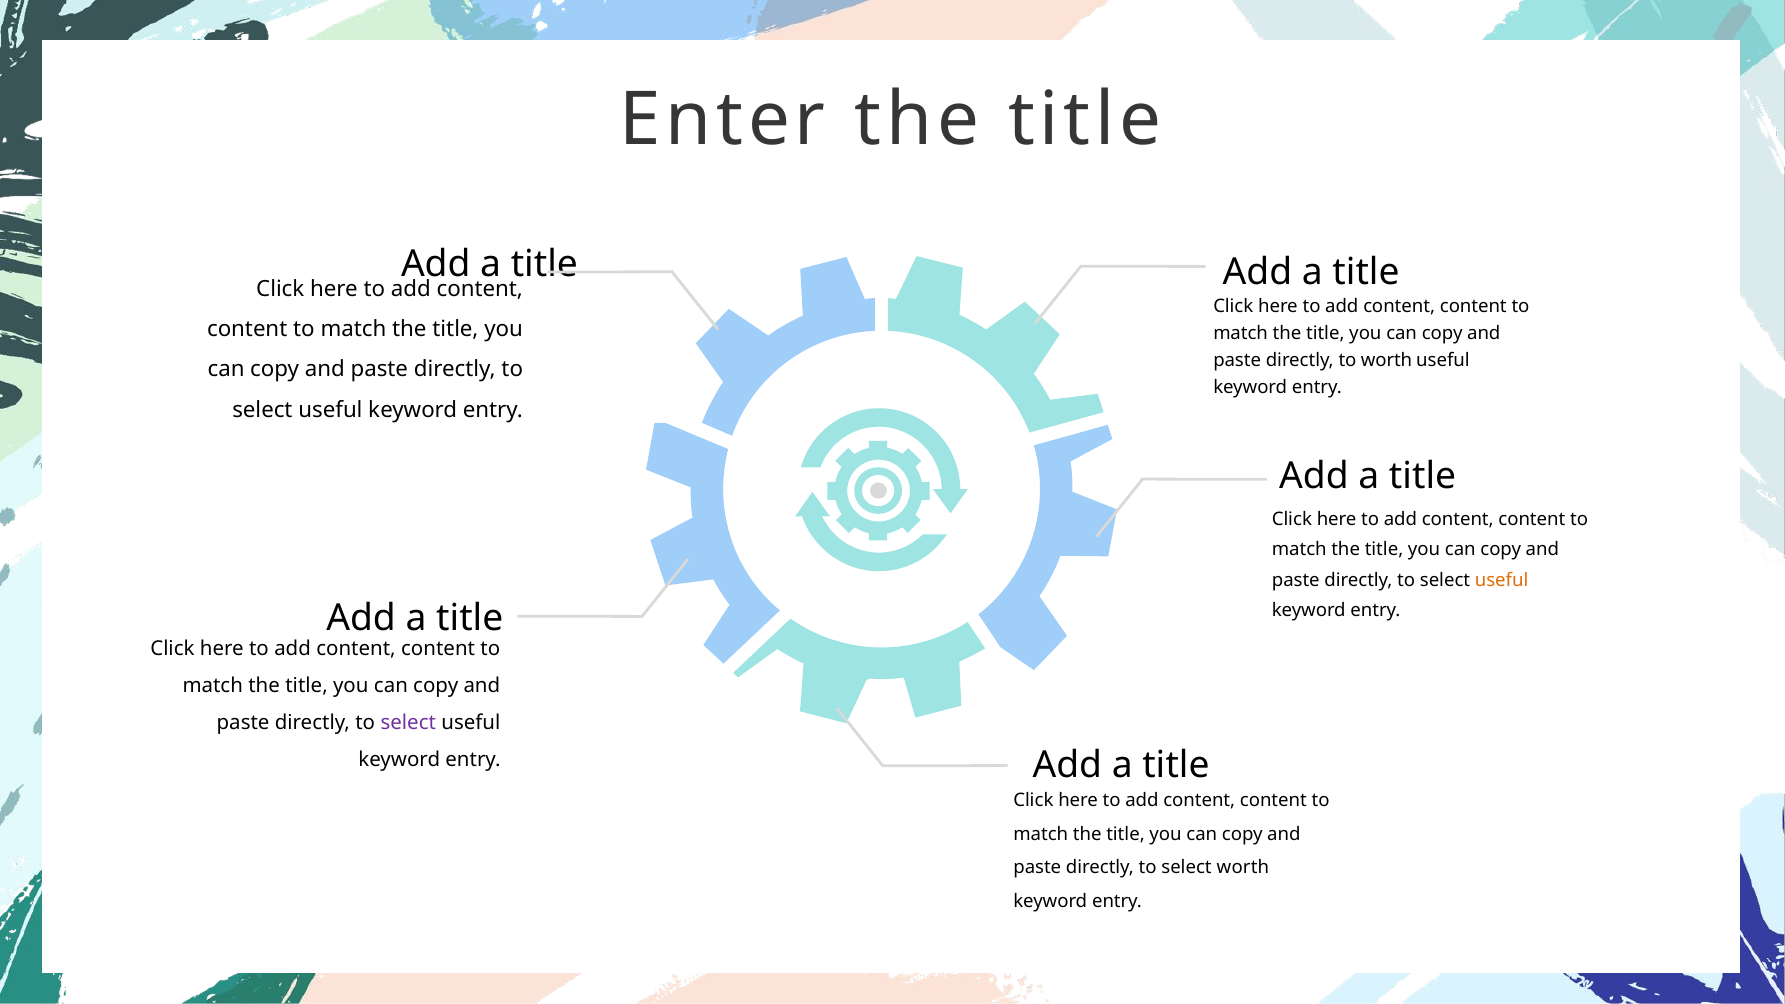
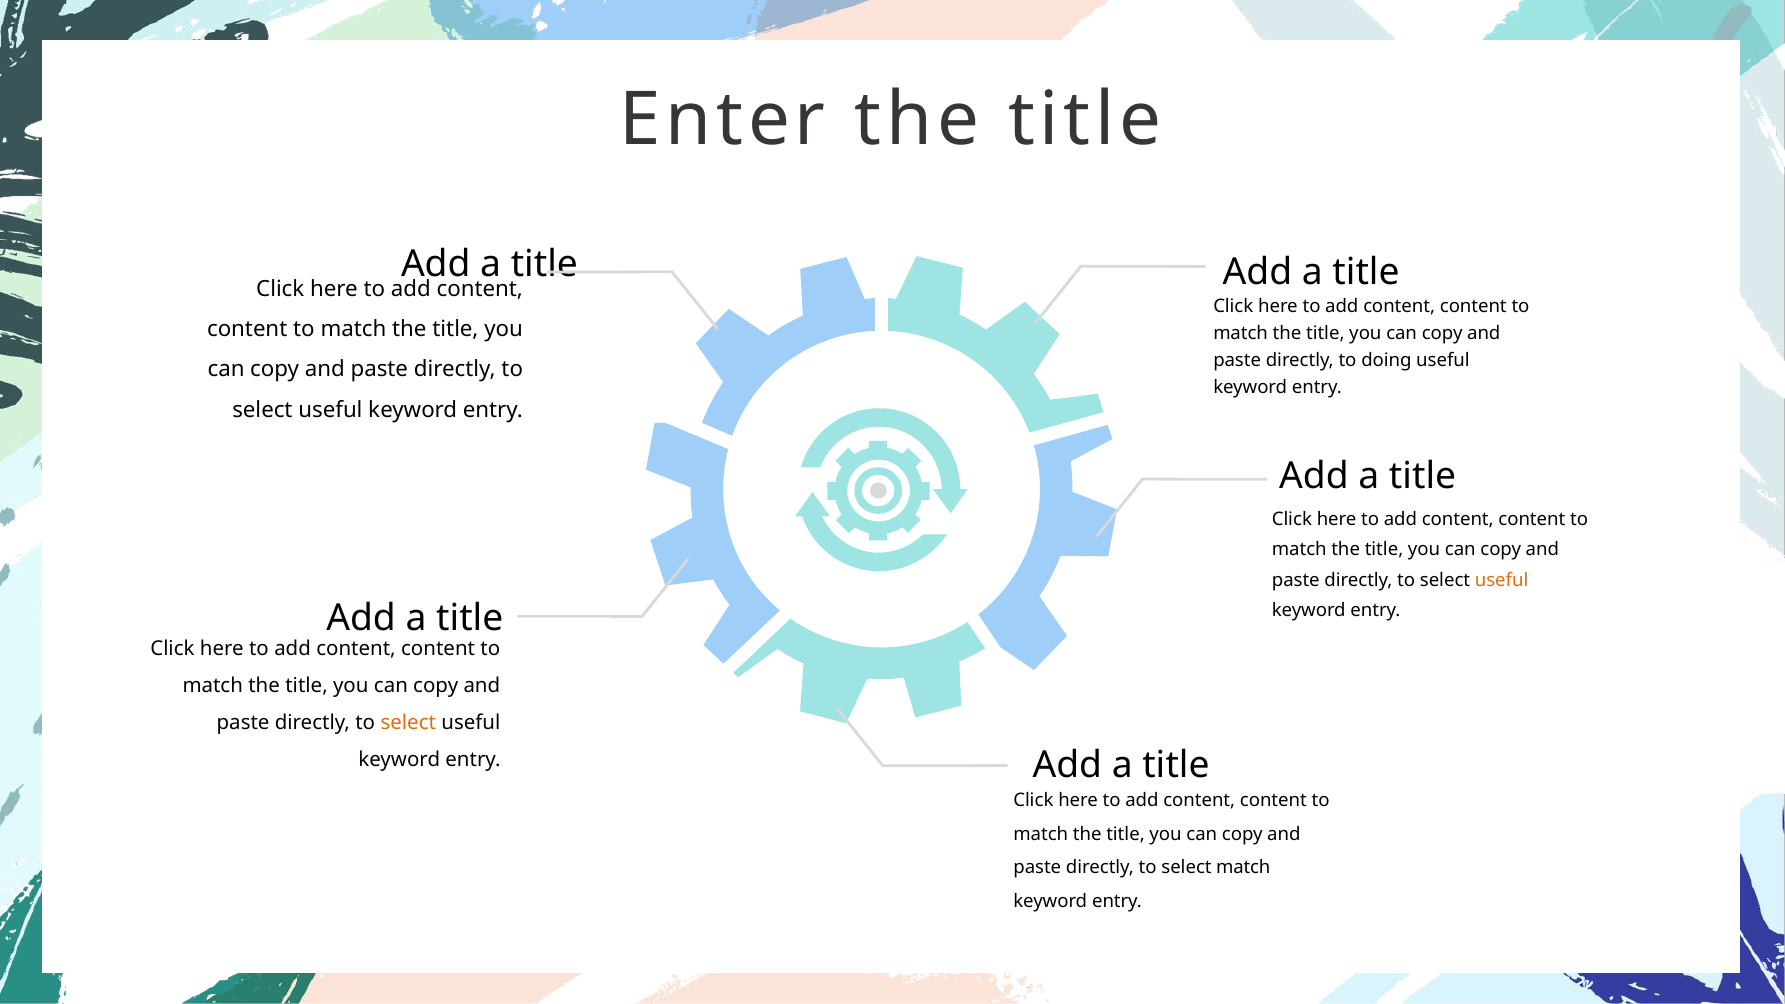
to worth: worth -> doing (1386, 360)
select colour: purple -> orange (408, 723)
select worth: worth -> match (1243, 868)
